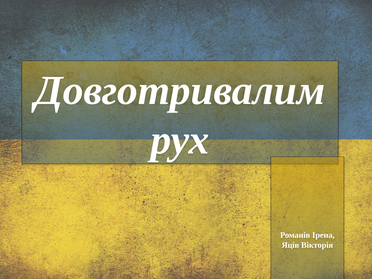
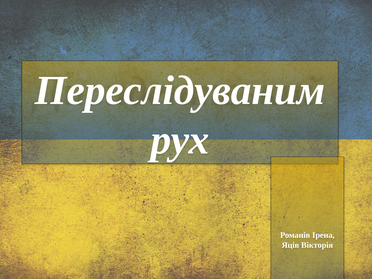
Довготривалим: Довготривалим -> Переслідуваним (180, 90)
